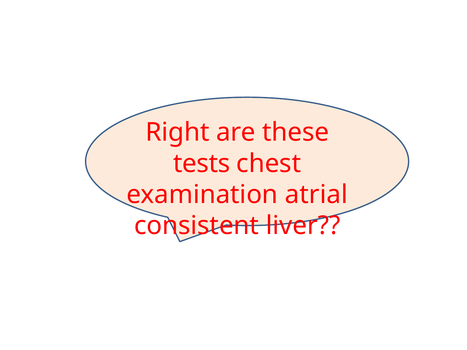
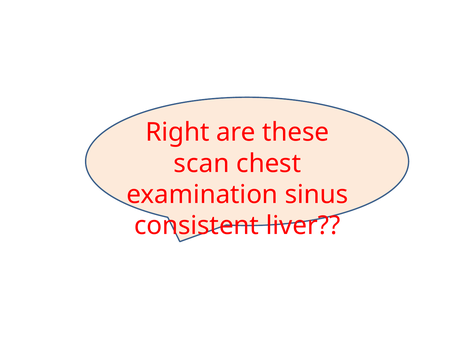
tests: tests -> scan (202, 164)
atrial: atrial -> sinus (316, 195)
